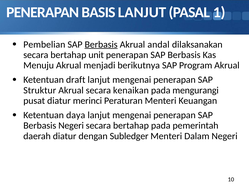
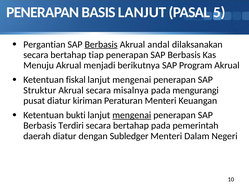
1: 1 -> 5 (219, 12)
Pembelian: Pembelian -> Pergantian (44, 45)
unit: unit -> tiap (96, 55)
draft: draft -> fiskal (76, 80)
kenaikan: kenaikan -> misalnya (131, 91)
merinci: merinci -> kiriman (87, 101)
daya: daya -> bukti (76, 116)
mengenai underline: none -> present (132, 116)
Berbasis Negeri: Negeri -> Terdiri (71, 126)
